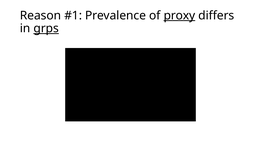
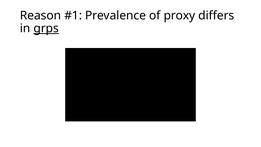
proxy underline: present -> none (179, 15)
